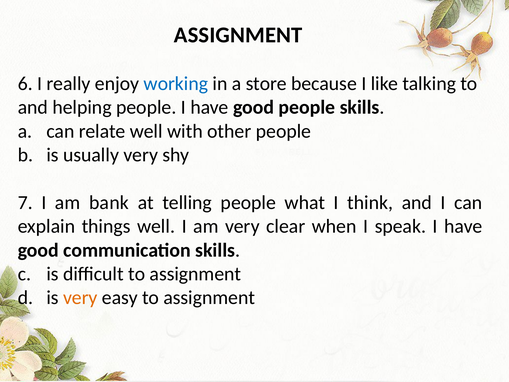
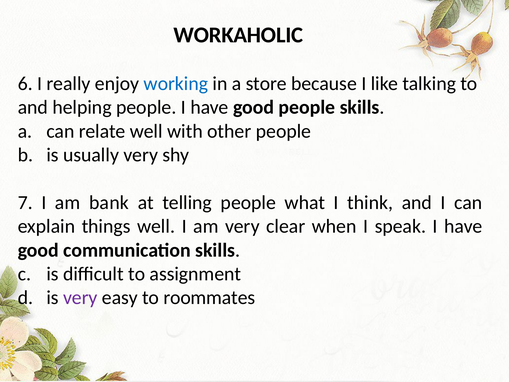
ASSIGNMENT: ASSIGNMENT -> WORKAHOLIC (238, 35)
very colour: orange -> purple (80, 298)
easy to assignment: assignment -> roommates (209, 298)
